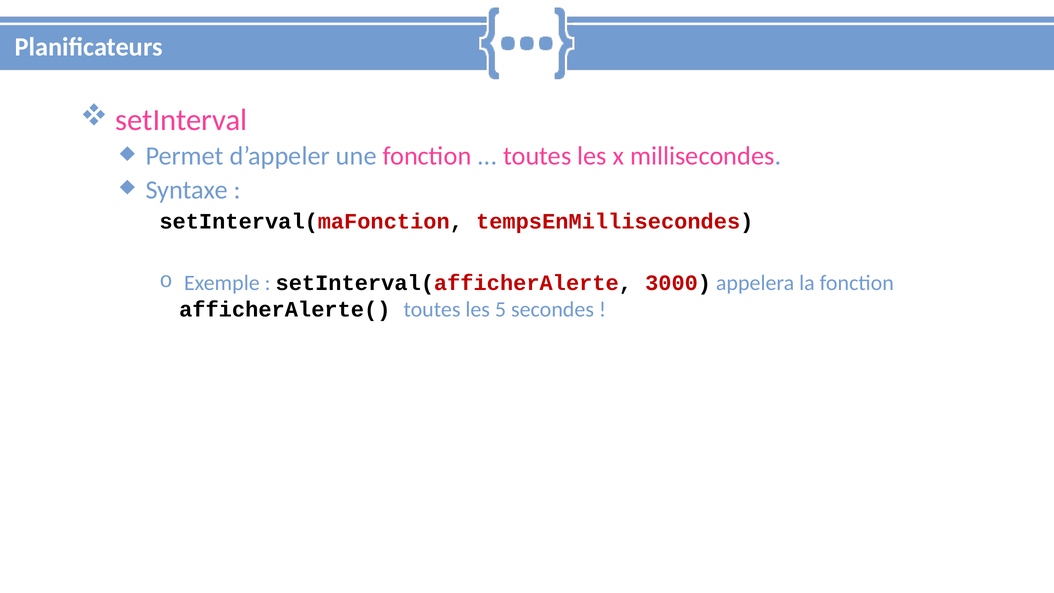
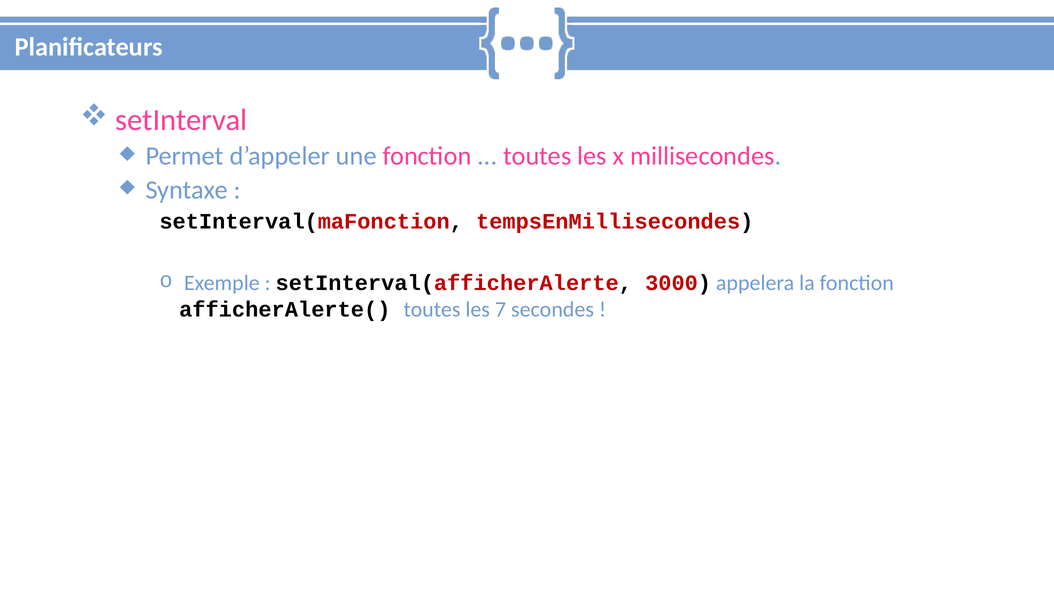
5: 5 -> 7 (500, 309)
